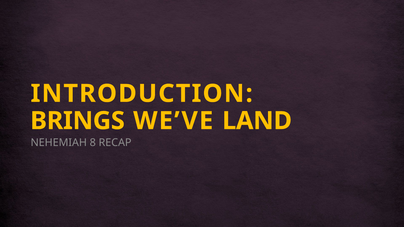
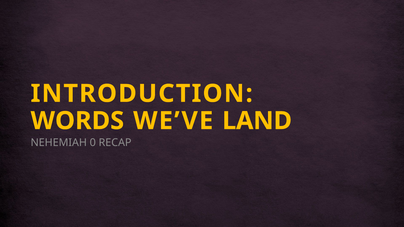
BRINGS: BRINGS -> WORDS (77, 121)
8: 8 -> 0 (93, 143)
